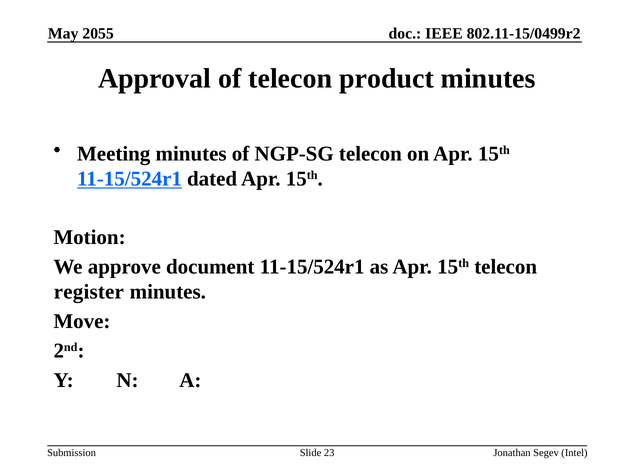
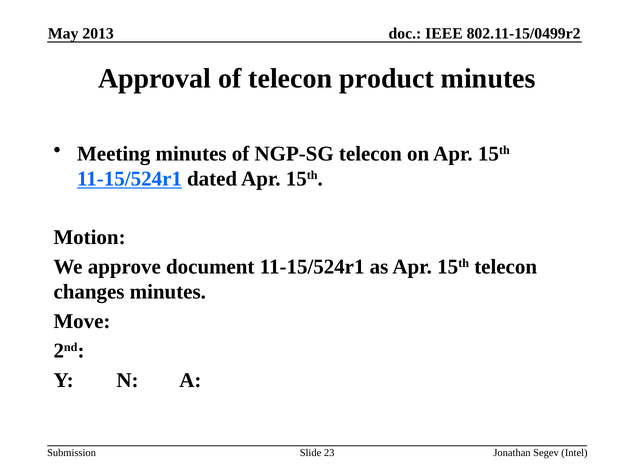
2055: 2055 -> 2013 (98, 34)
register: register -> changes (89, 292)
